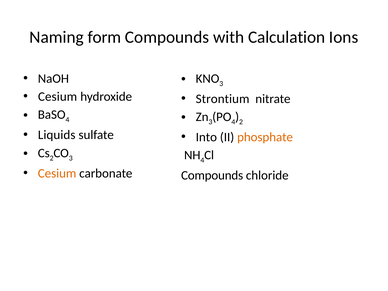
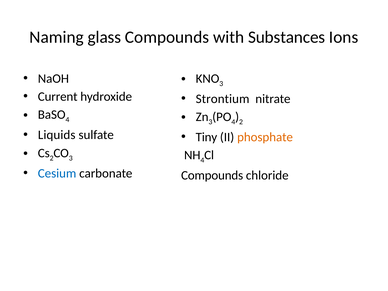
form: form -> glass (104, 37)
Calculation: Calculation -> Substances (287, 37)
Cesium: Cesium -> Current (58, 97)
Into: Into -> Tiny (206, 137)
Cesium colour: orange -> blue (57, 173)
